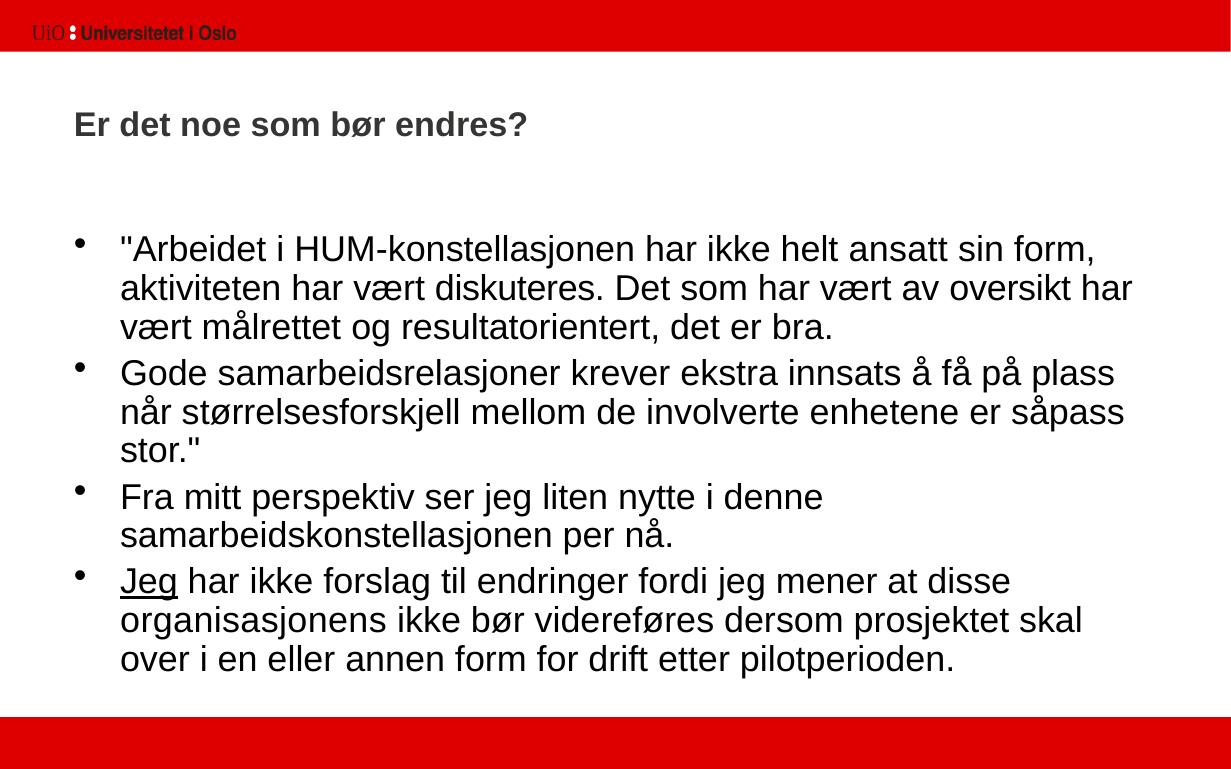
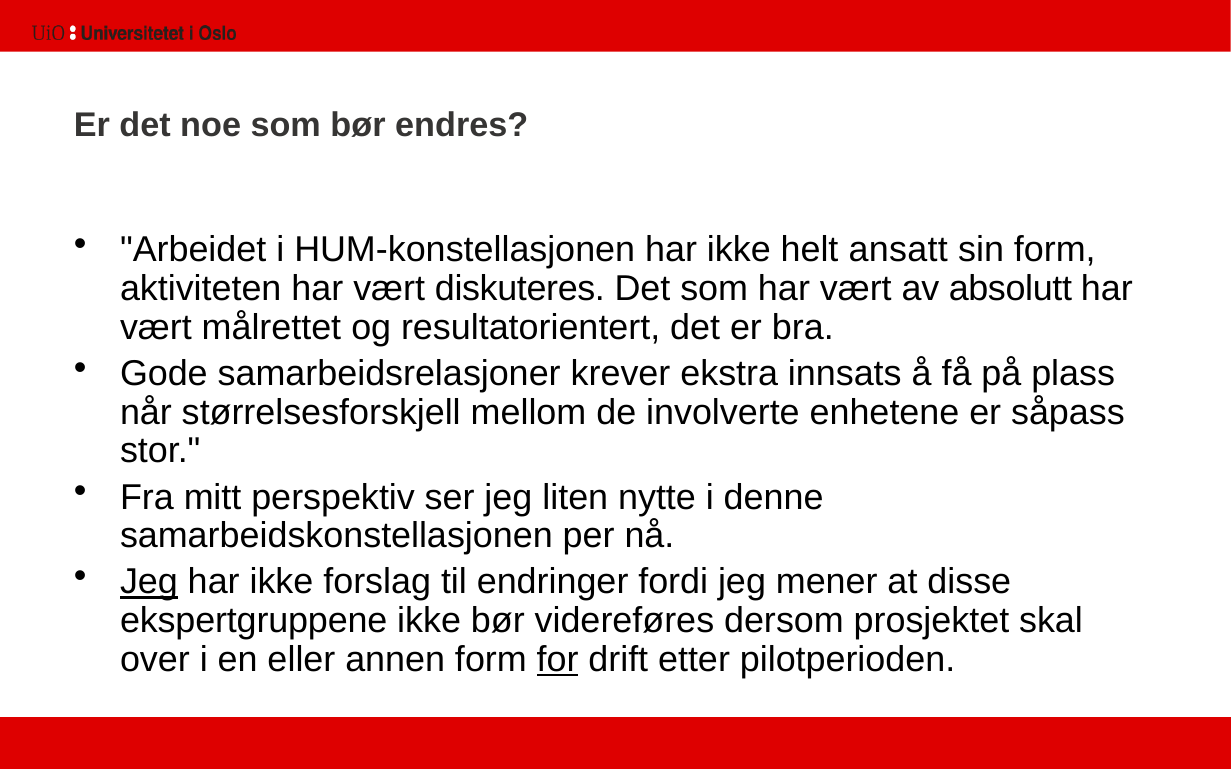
oversikt: oversikt -> absolutt (1010, 289)
organisasjonens: organisasjonens -> ekspertgruppene (254, 621)
for underline: none -> present (558, 660)
